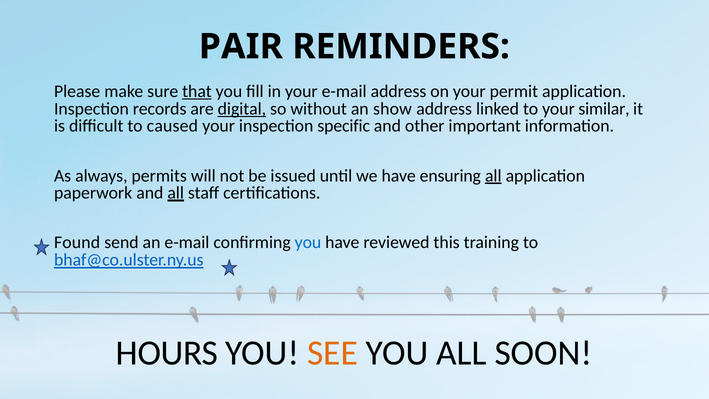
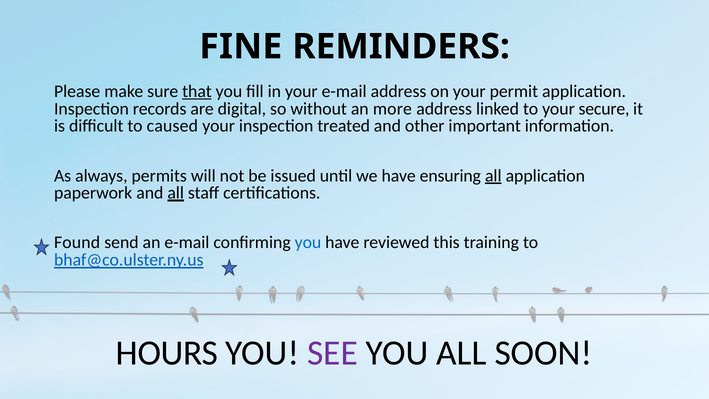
PAIR: PAIR -> FINE (241, 47)
digital underline: present -> none (242, 109)
show: show -> more (392, 109)
similar: similar -> secure (604, 109)
specific: specific -> treated (344, 126)
SEE colour: orange -> purple (333, 353)
